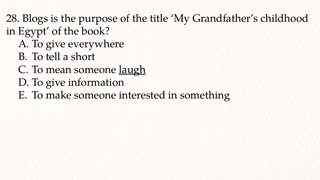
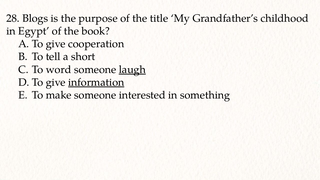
everywhere: everywhere -> cooperation (96, 44)
mean: mean -> word (59, 70)
information underline: none -> present (96, 82)
